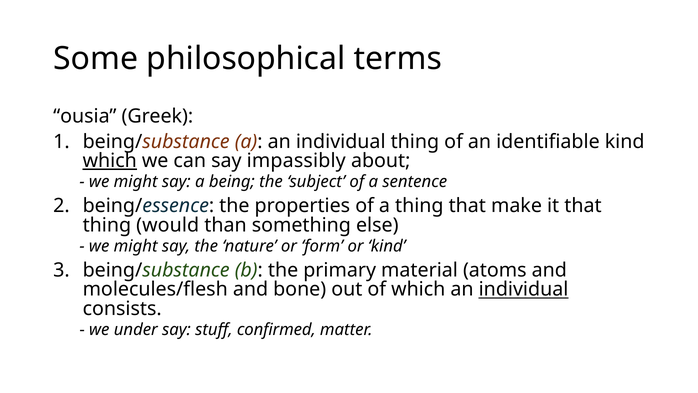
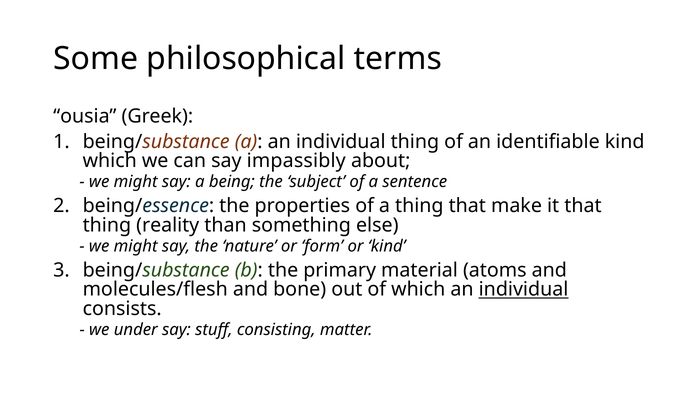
which underline: present -> none (110, 161)
would: would -> reality (168, 225)
confirmed: confirmed -> consisting (276, 329)
